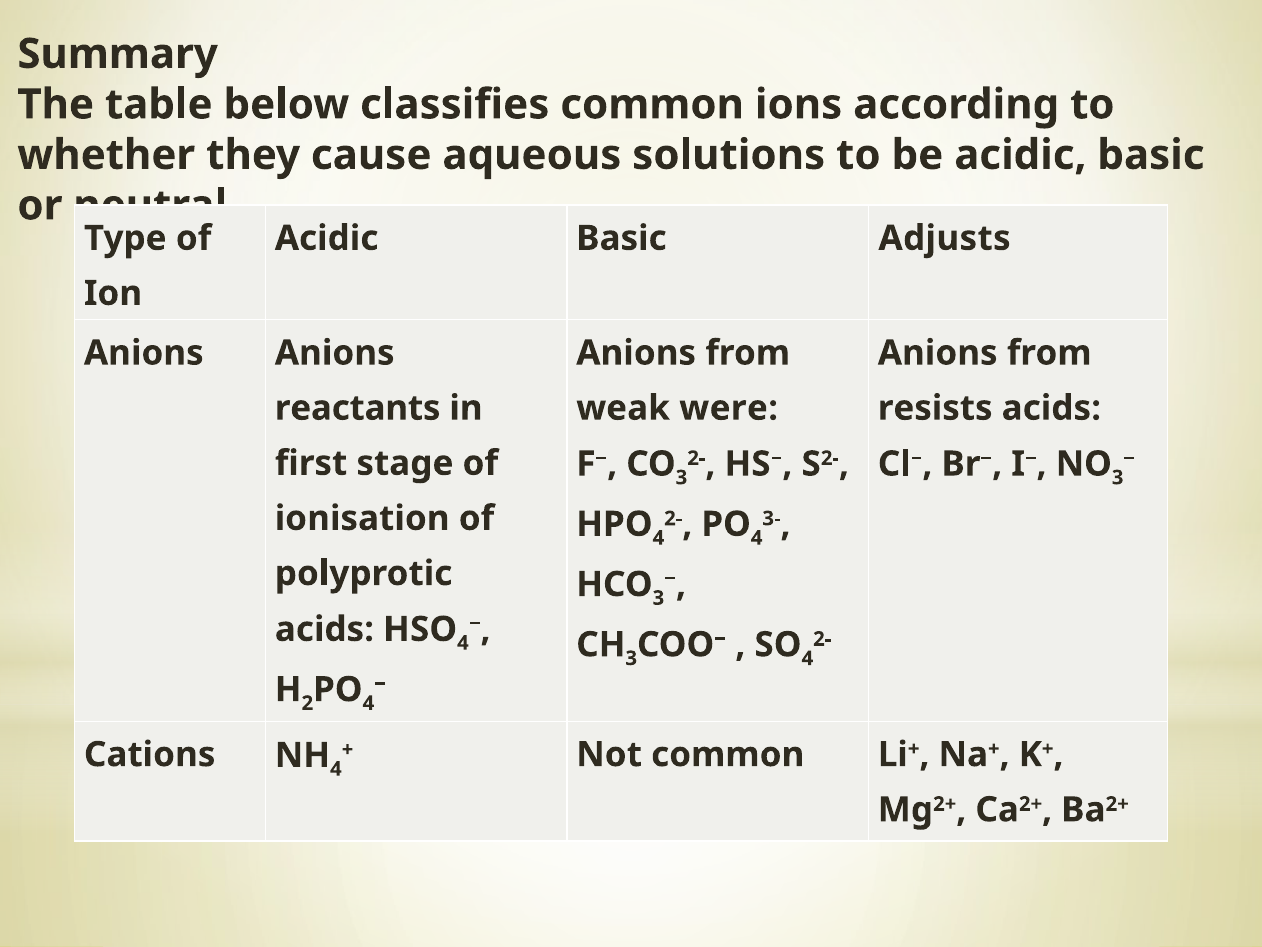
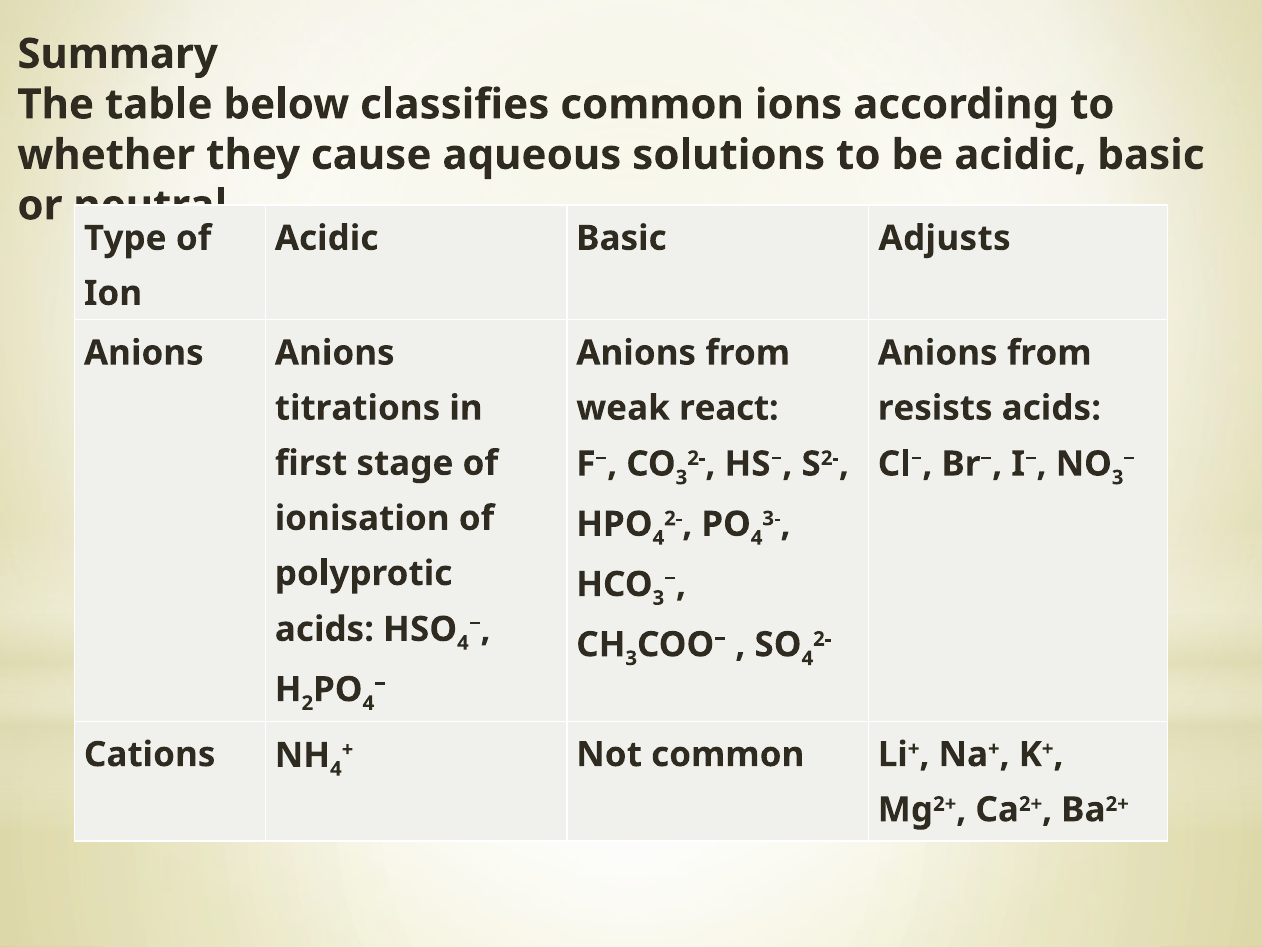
reactants: reactants -> titrations (358, 408)
were: were -> react (729, 408)
